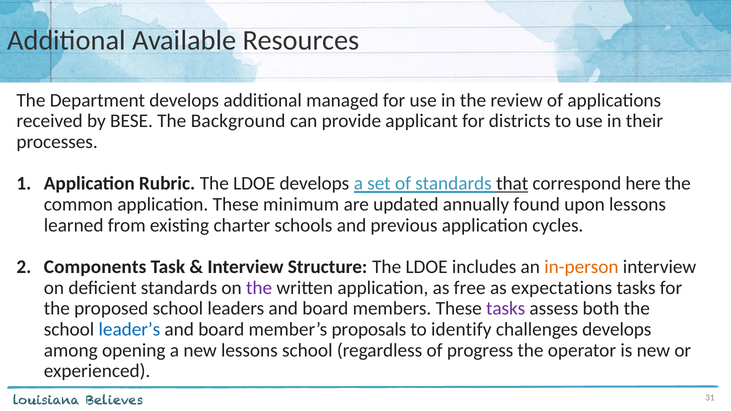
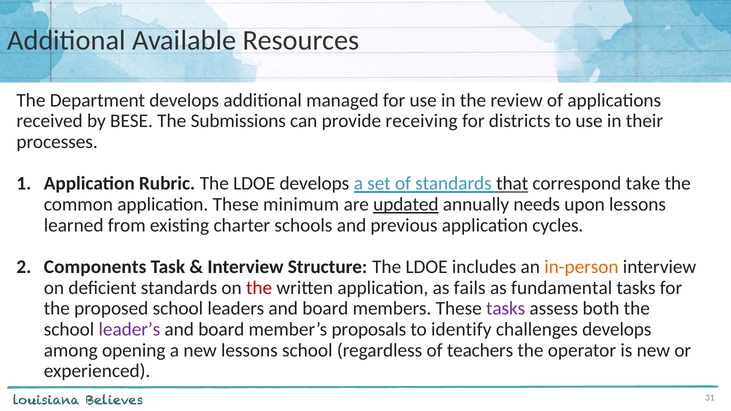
Background: Background -> Submissions (238, 121)
applicant: applicant -> receiving (422, 121)
here: here -> take (643, 184)
updated underline: none -> present (406, 205)
found: found -> needs (537, 205)
the colour: purple -> red (259, 288)
free: free -> fails (470, 288)
expectations: expectations -> fundamental (562, 288)
leader’s colour: blue -> purple (129, 330)
progress: progress -> teachers (480, 350)
